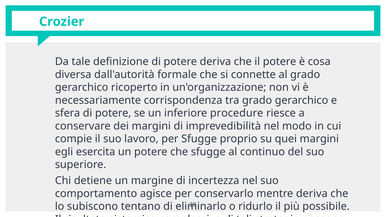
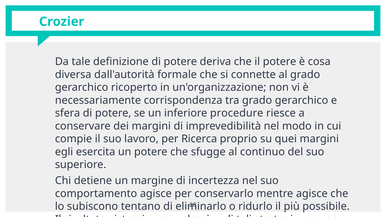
per Sfugge: Sfugge -> Ricerca (199, 139)
mentre deriva: deriva -> agisce (312, 194)
